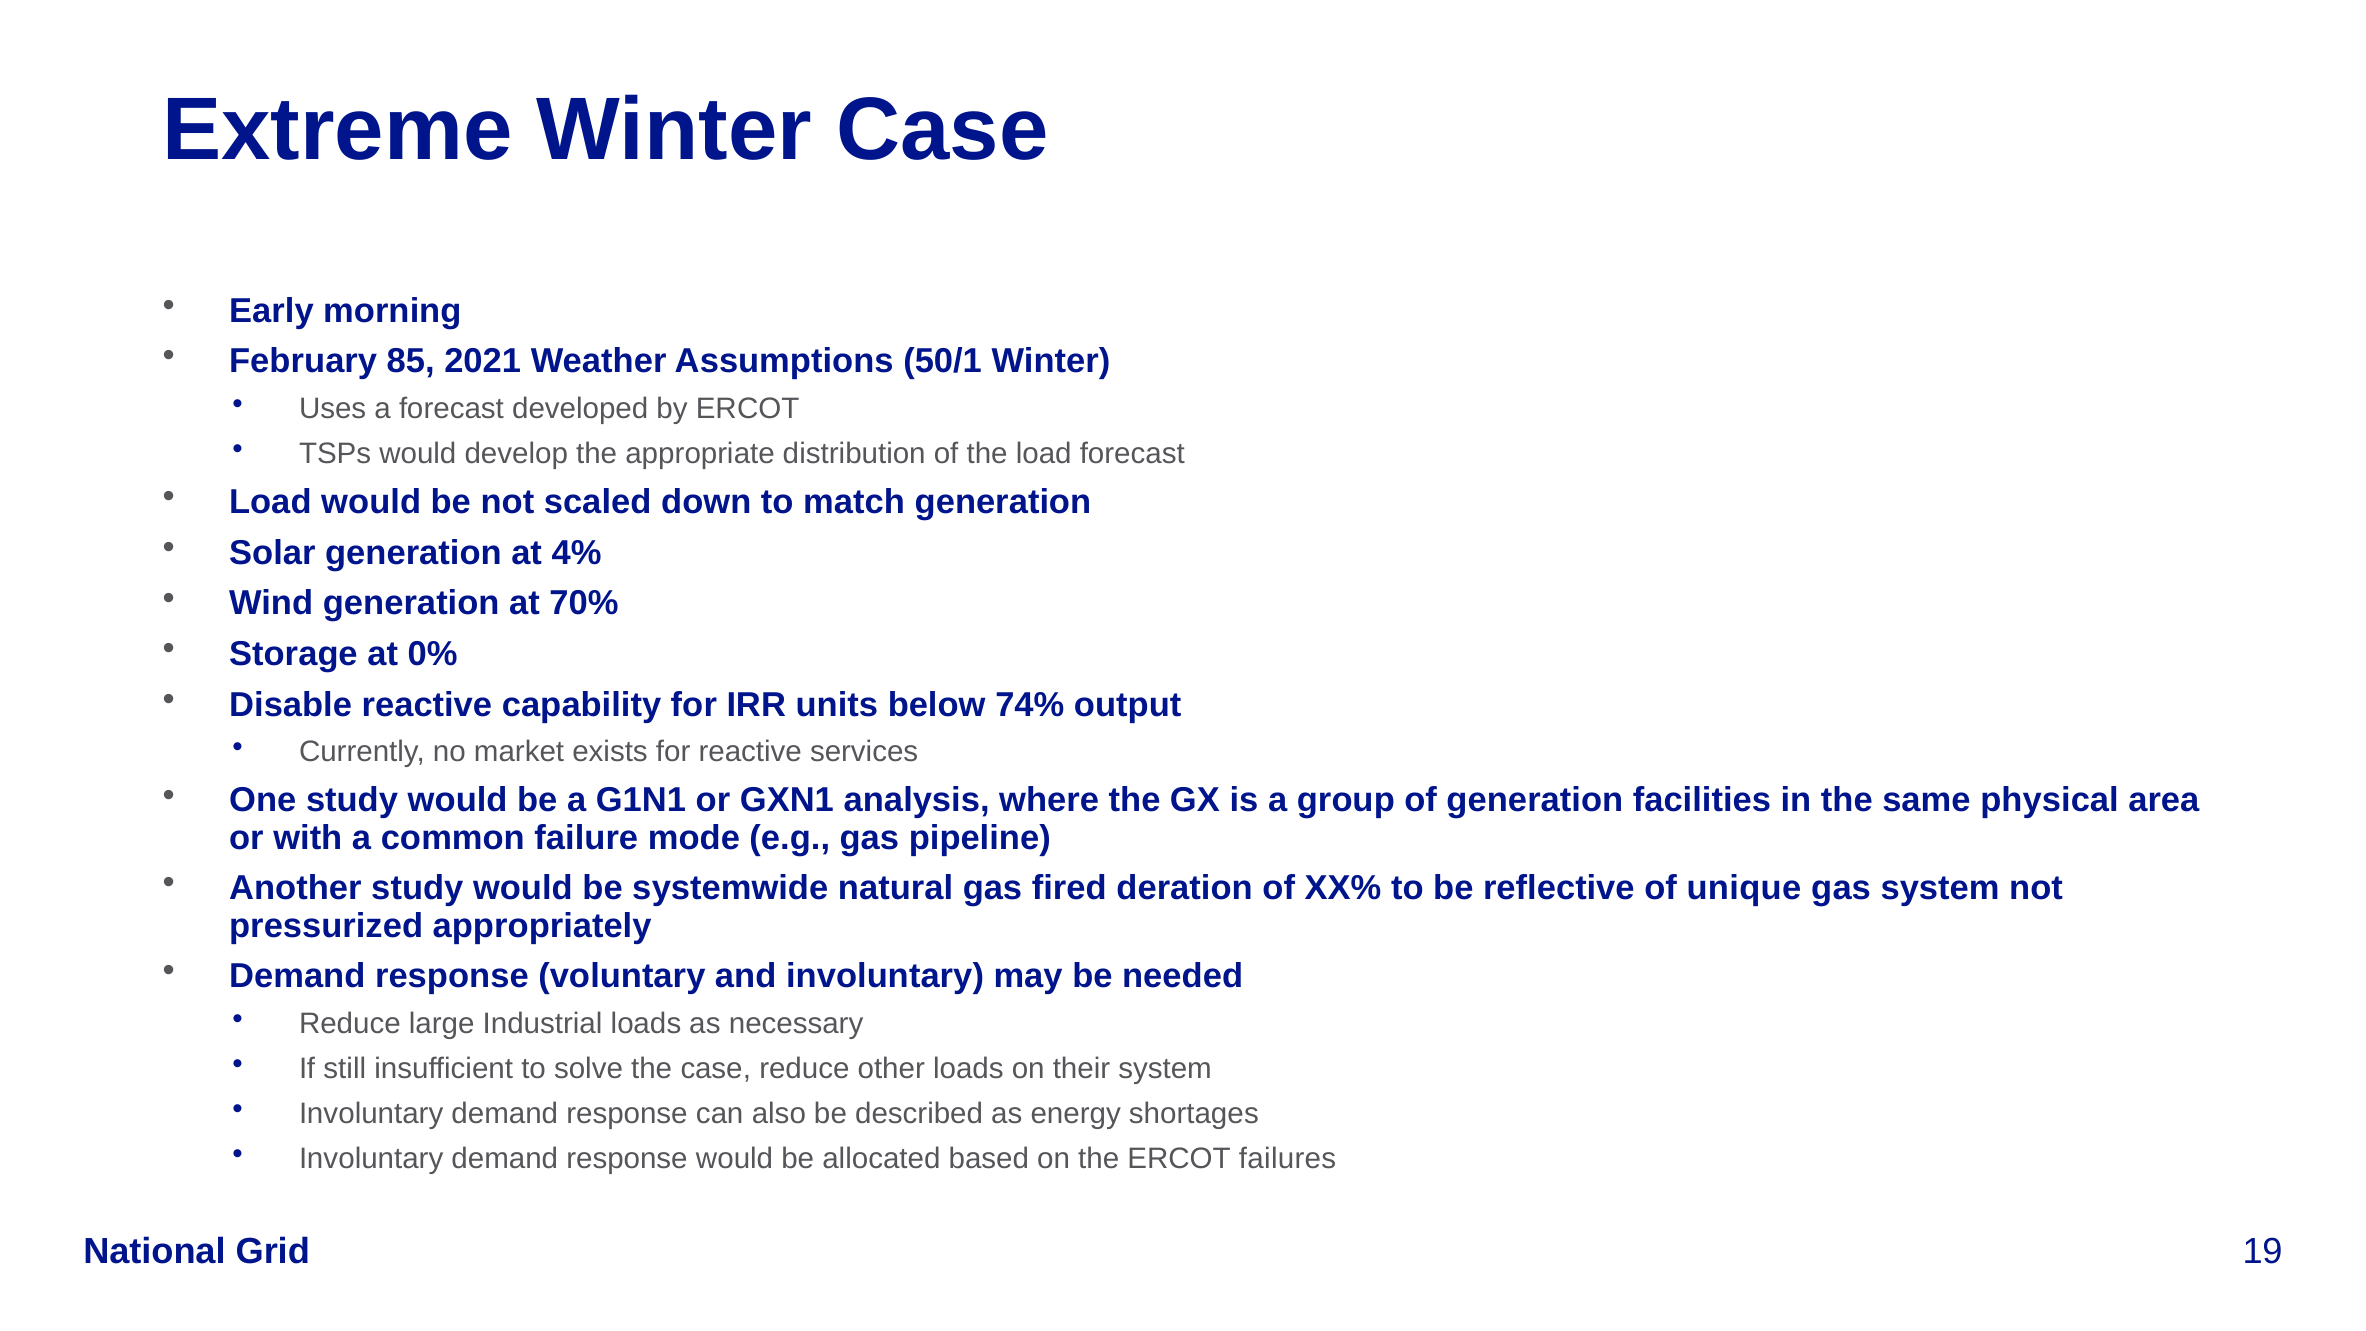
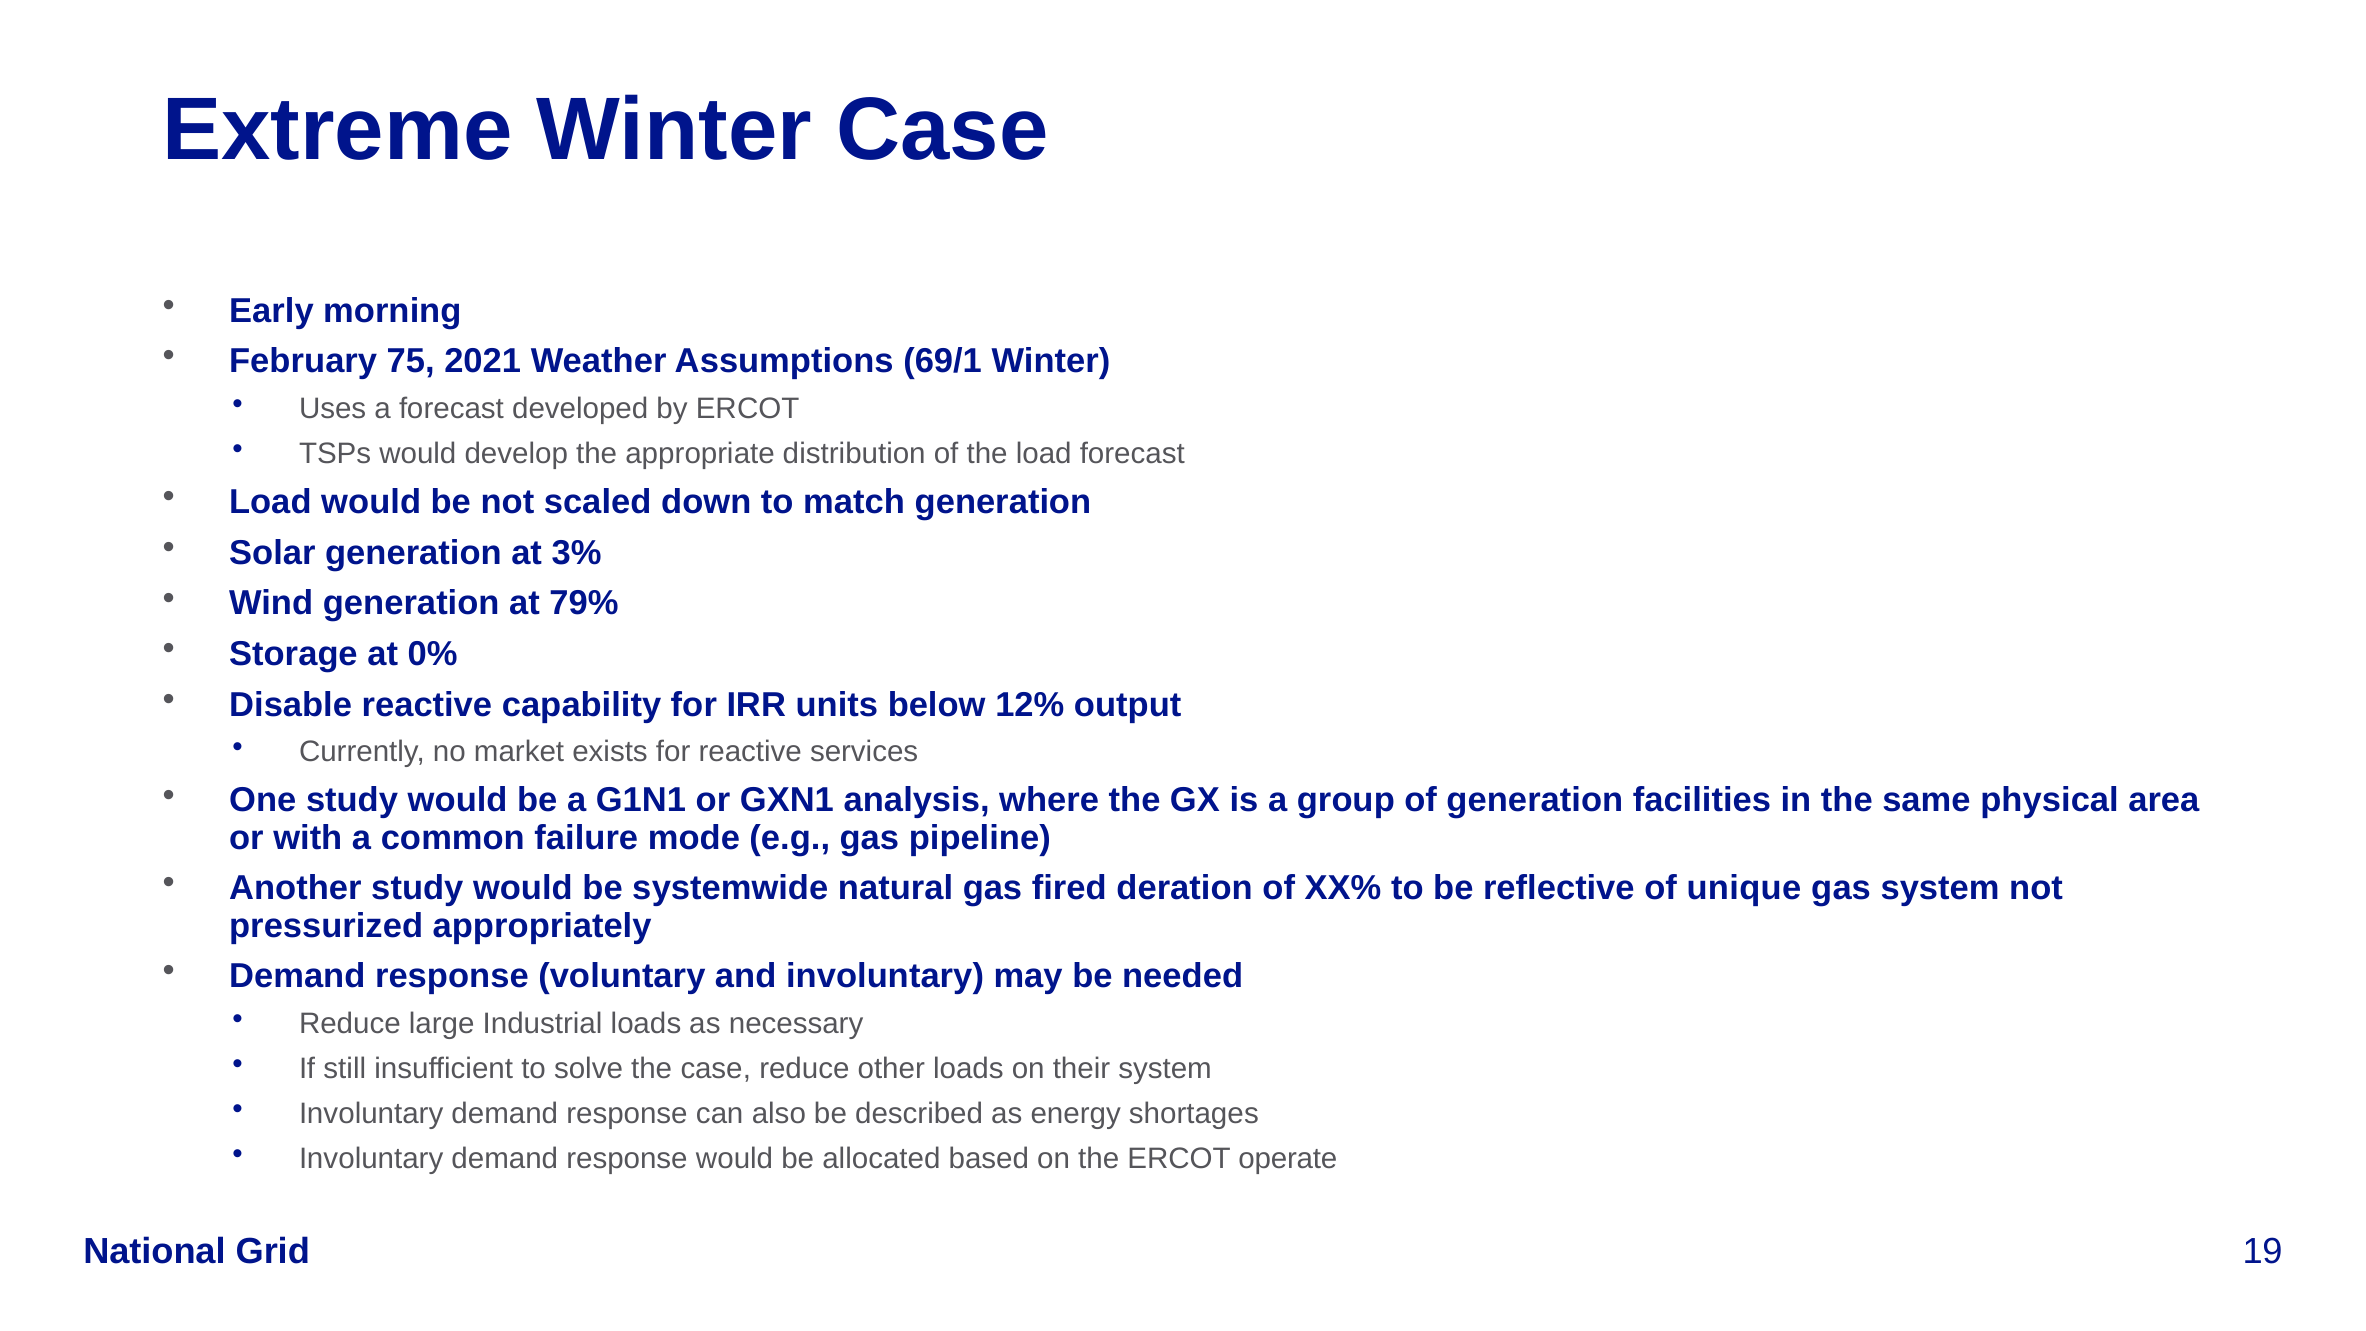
85: 85 -> 75 (411, 361)
50/1: 50/1 -> 69/1 (943, 361)
4%: 4% -> 3% (577, 553)
70%: 70% -> 79% (584, 604)
74%: 74% -> 12% (1030, 705)
failures: failures -> operate (1288, 1159)
